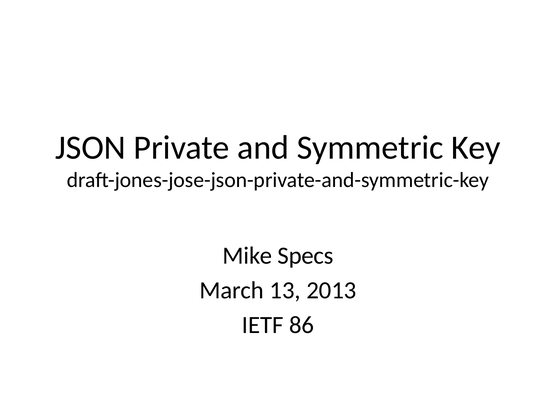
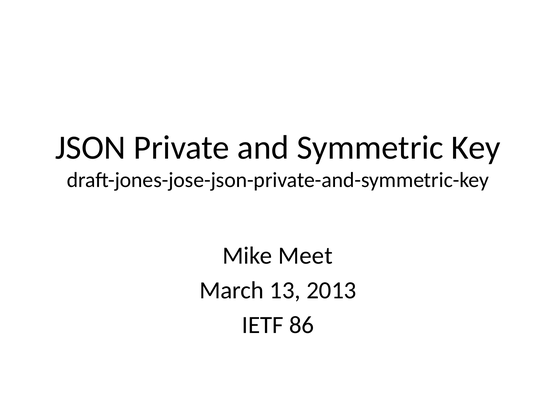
Specs: Specs -> Meet (305, 256)
